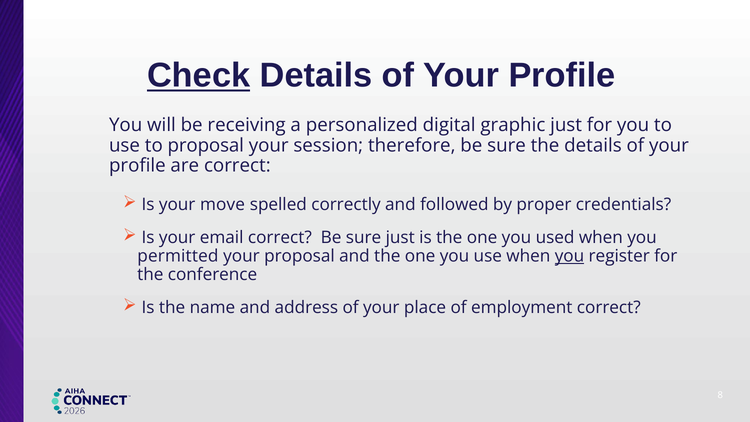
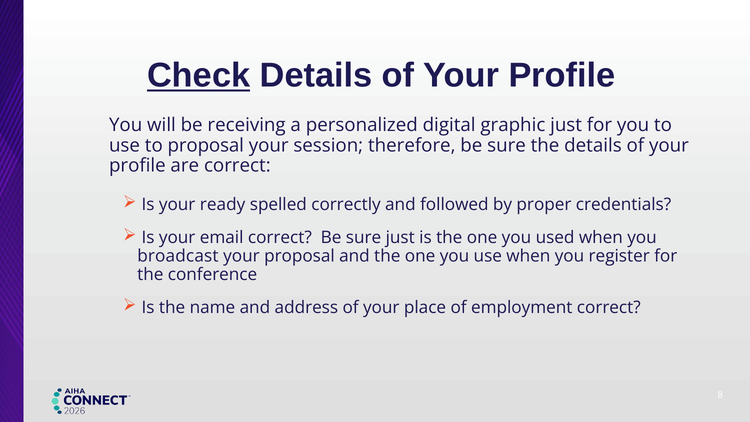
move: move -> ready (223, 204)
permitted: permitted -> broadcast (178, 256)
you underline: present -> none (569, 256)
